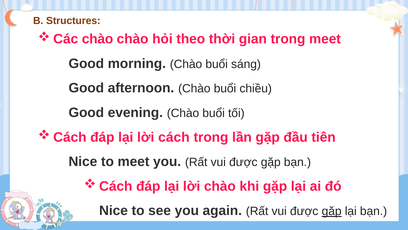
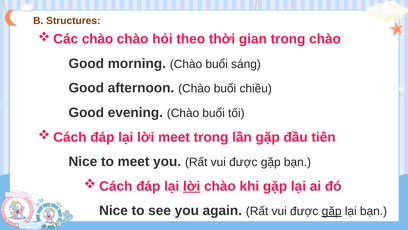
trong meet: meet -> chào (325, 39)
lời cách: cách -> meet (174, 137)
lời underline: none -> present (192, 186)
